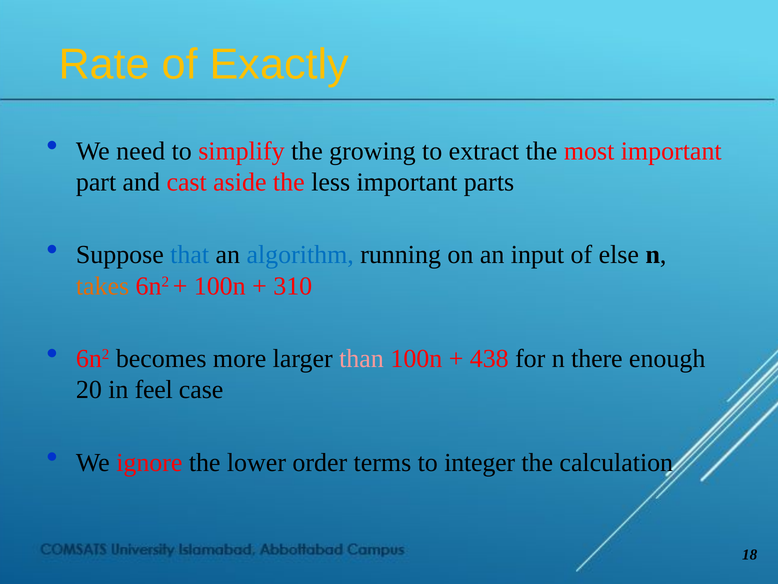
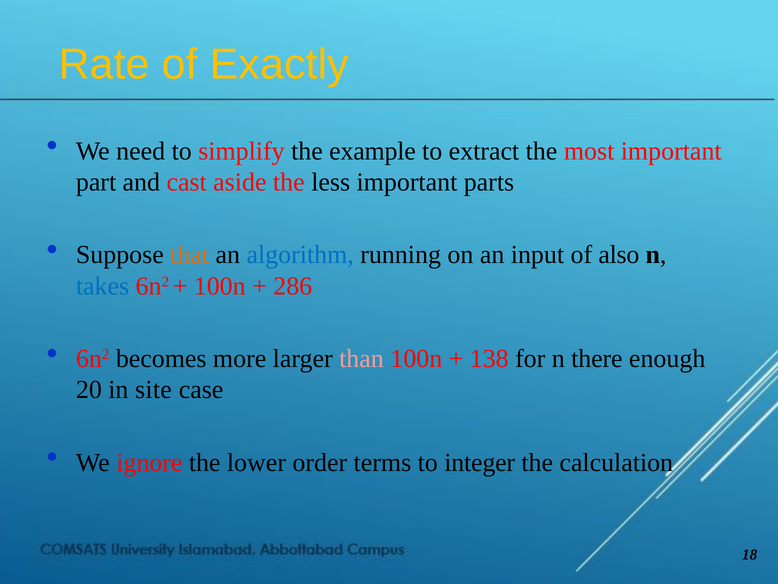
growing: growing -> example (373, 151)
that colour: blue -> orange (190, 255)
else: else -> also (619, 255)
takes colour: orange -> blue (103, 286)
310: 310 -> 286 (293, 286)
438: 438 -> 138 (489, 358)
feel: feel -> site (153, 390)
